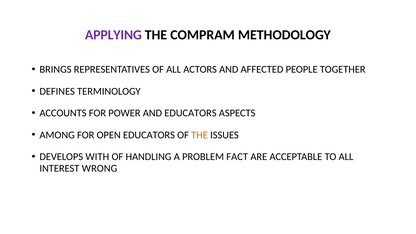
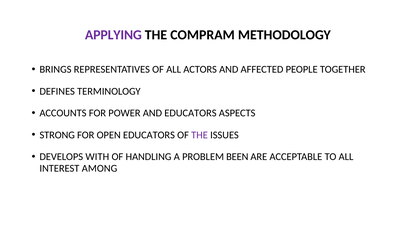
AMONG: AMONG -> STRONG (57, 135)
THE colour: orange -> purple (200, 135)
FACT: FACT -> BEEN (237, 157)
WRONG: WRONG -> AMONG (100, 168)
